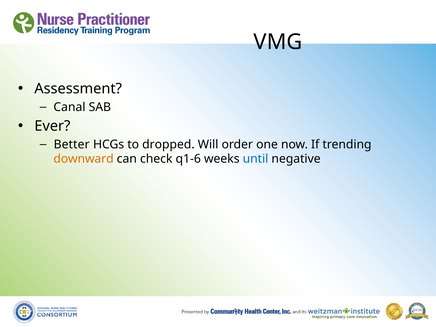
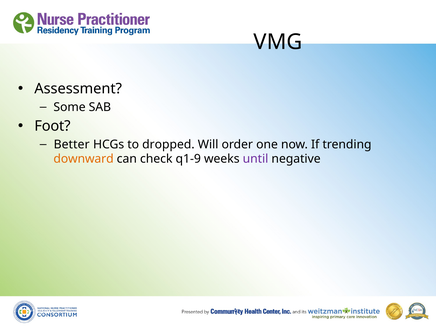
Canal: Canal -> Some (70, 107)
Ever: Ever -> Foot (52, 126)
q1-6: q1-6 -> q1-9 (188, 159)
until colour: blue -> purple (256, 159)
